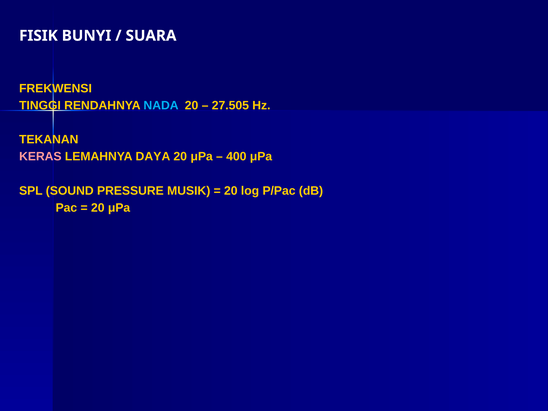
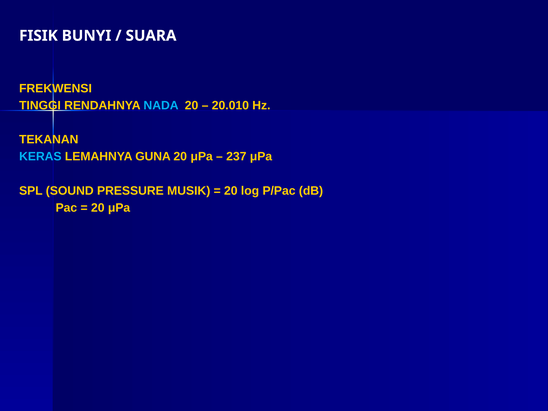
27.505: 27.505 -> 20.010 (230, 105)
KERAS colour: pink -> light blue (40, 157)
DAYA: DAYA -> GUNA (153, 157)
400: 400 -> 237 (236, 157)
